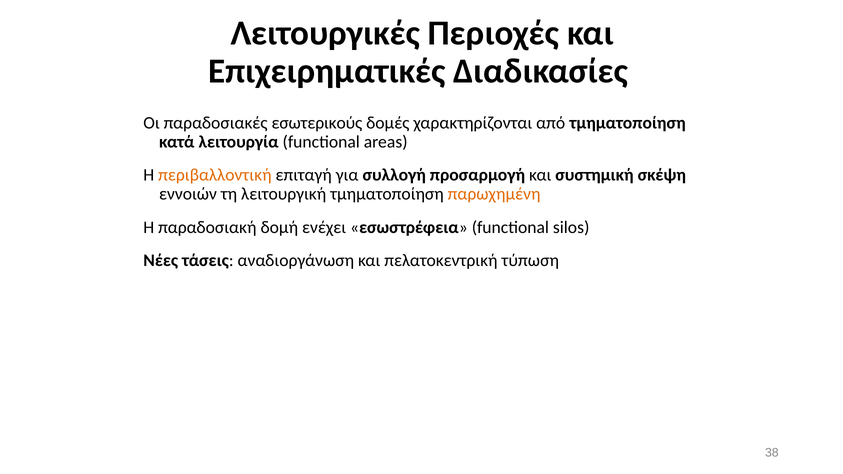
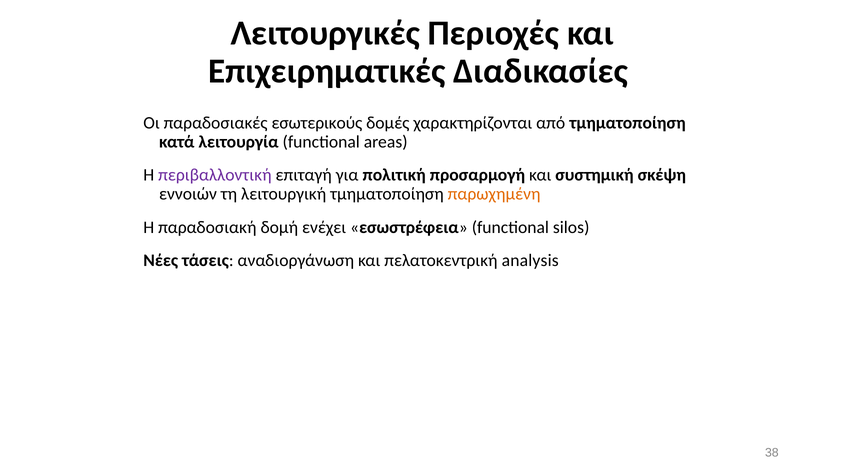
περιβαλλοντική colour: orange -> purple (215, 175)
συλλογή: συλλογή -> πολιτική (394, 175)
τύπωση: τύπωση -> analysis (530, 260)
